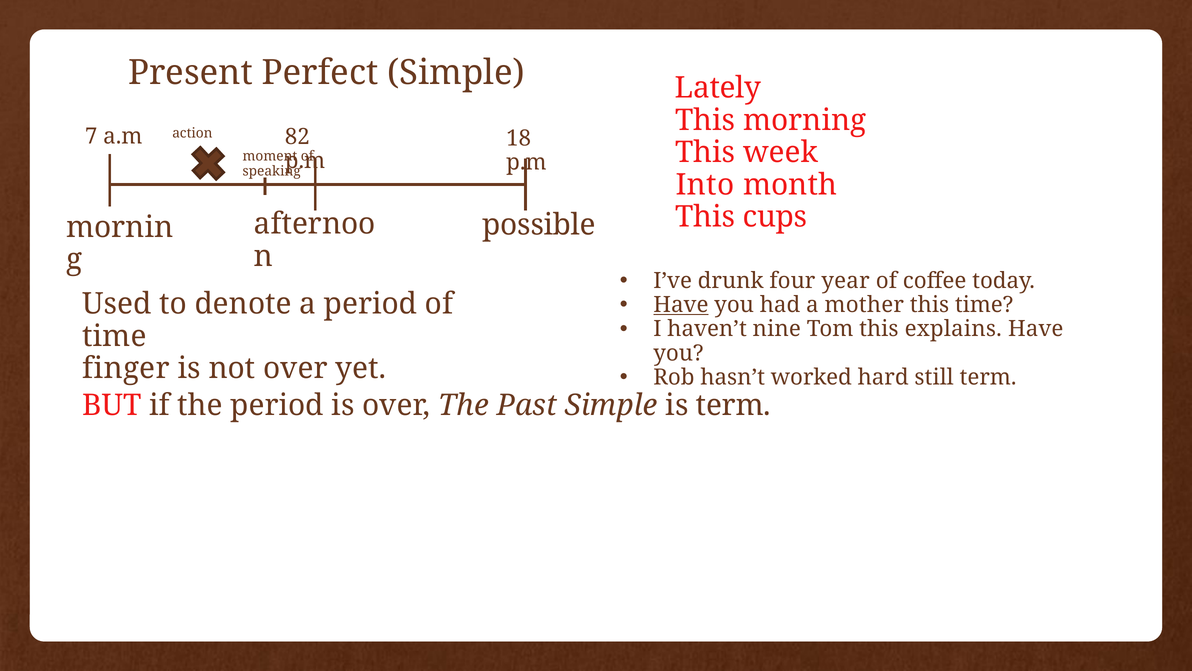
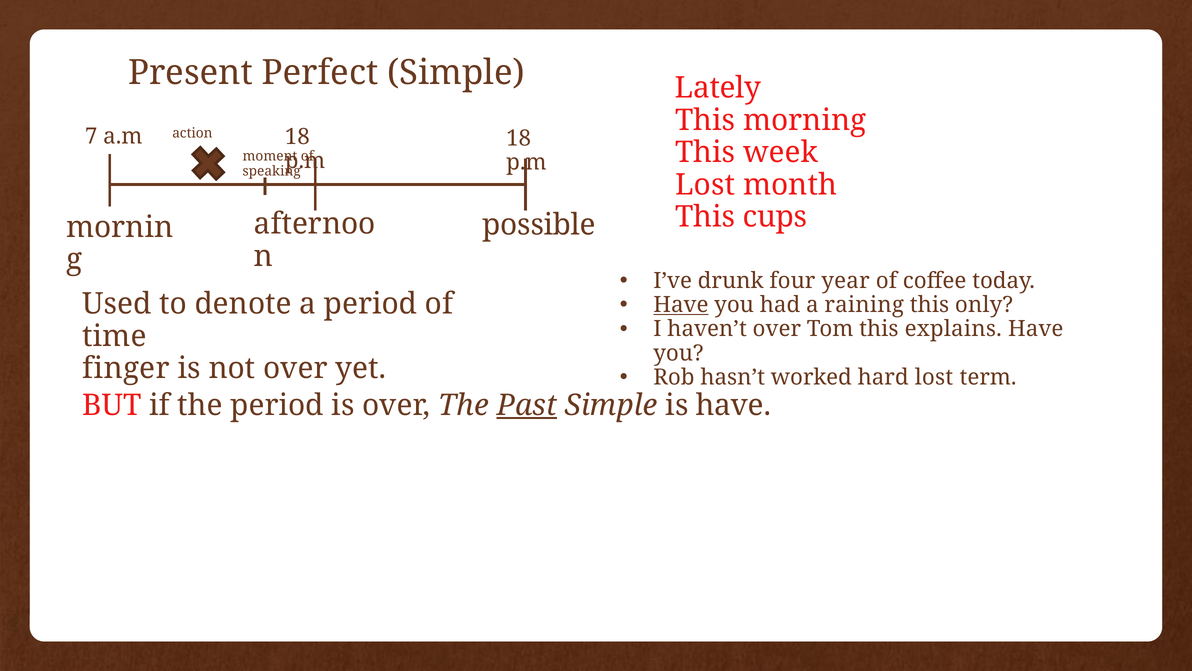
a.m 82: 82 -> 18 (297, 137)
Into: Into -> Lost (705, 185)
mother: mother -> raining (864, 305)
this time: time -> only (984, 305)
haven’t nine: nine -> over (777, 329)
hard still: still -> lost (934, 377)
Past underline: none -> present (527, 405)
is term: term -> have (733, 405)
